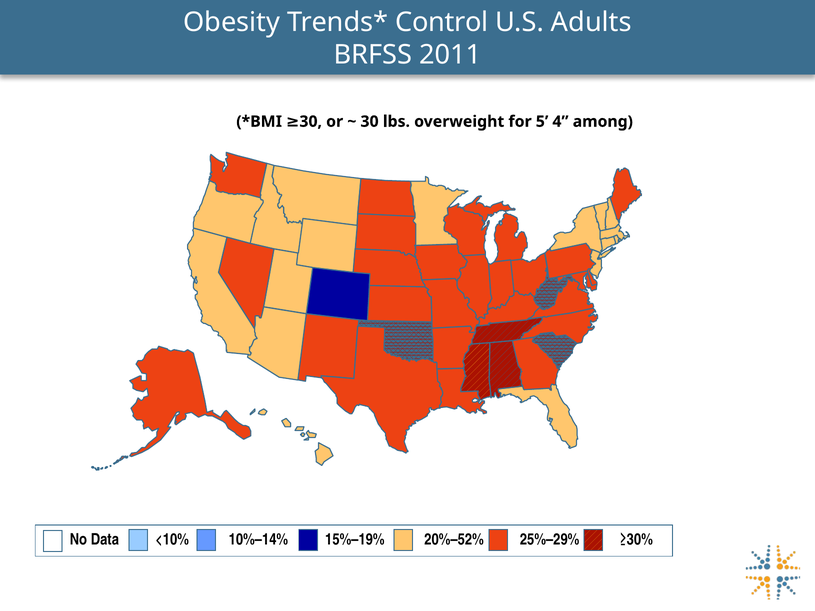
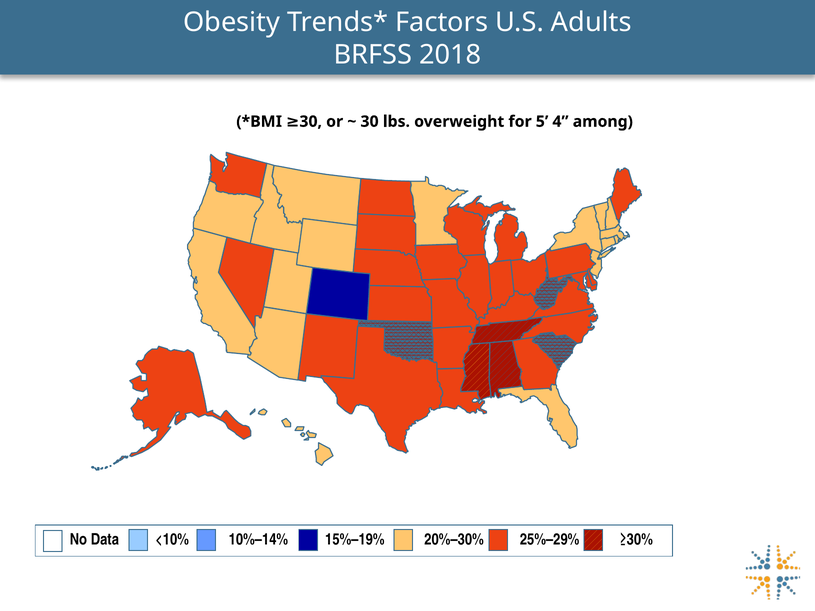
Control: Control -> Factors (442, 22)
2011: 2011 -> 2018 (450, 55)
20%–52%: 20%–52% -> 20%–30% (454, 540)
